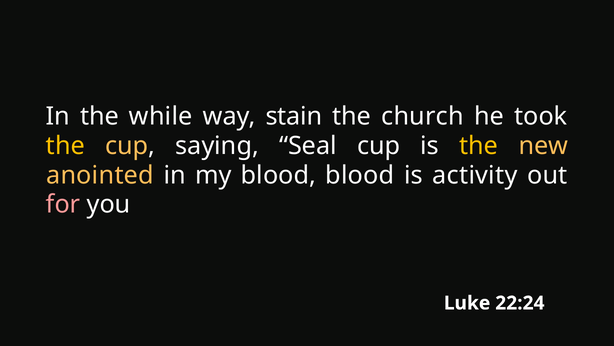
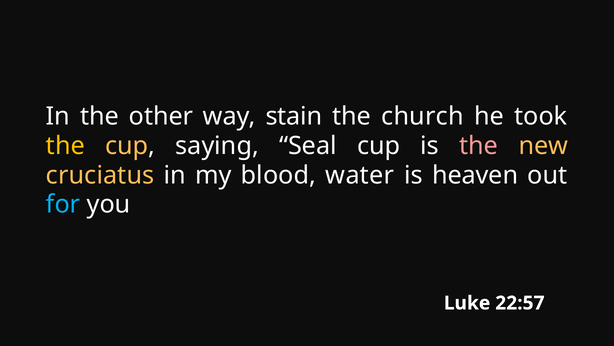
while: while -> other (161, 116)
the colour: yellow -> pink (479, 146)
anointed: anointed -> cruciatus (100, 175)
blood blood: blood -> water (360, 175)
activity: activity -> heaven (475, 175)
for colour: pink -> light blue (63, 204)
22:24: 22:24 -> 22:57 (520, 303)
